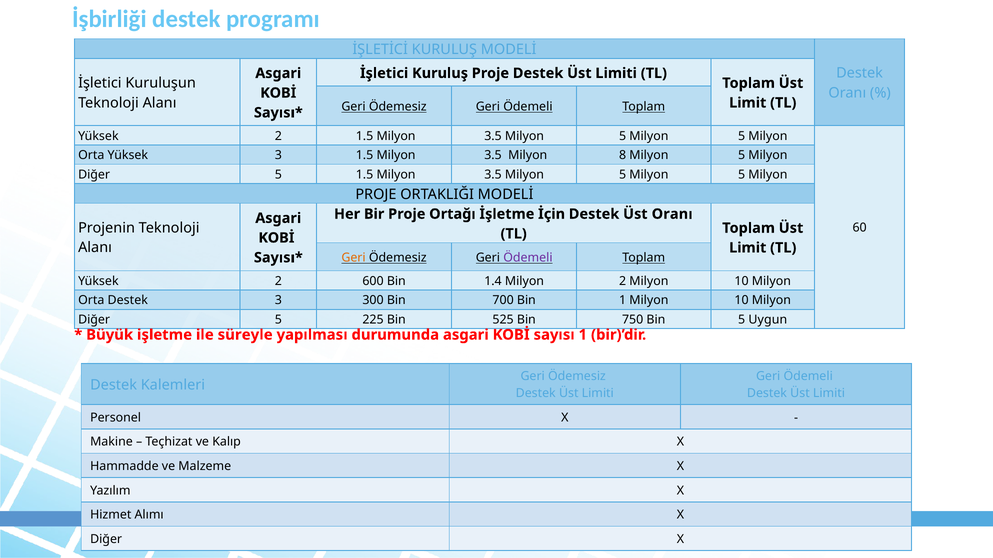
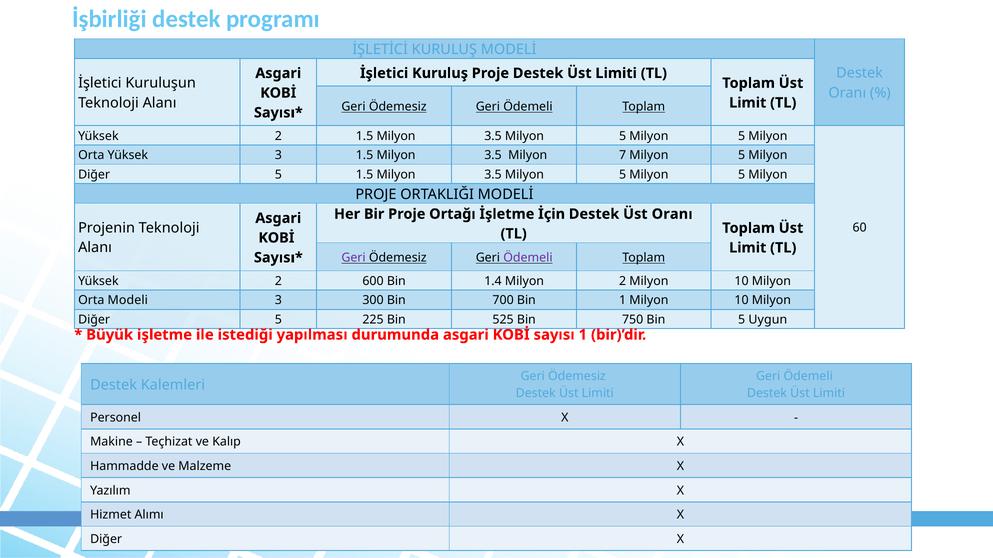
8: 8 -> 7 (623, 155)
Geri colour: orange -> purple (354, 258)
Orta Destek: Destek -> Modeli (128, 301)
süreyle: süreyle -> istediği (245, 335)
